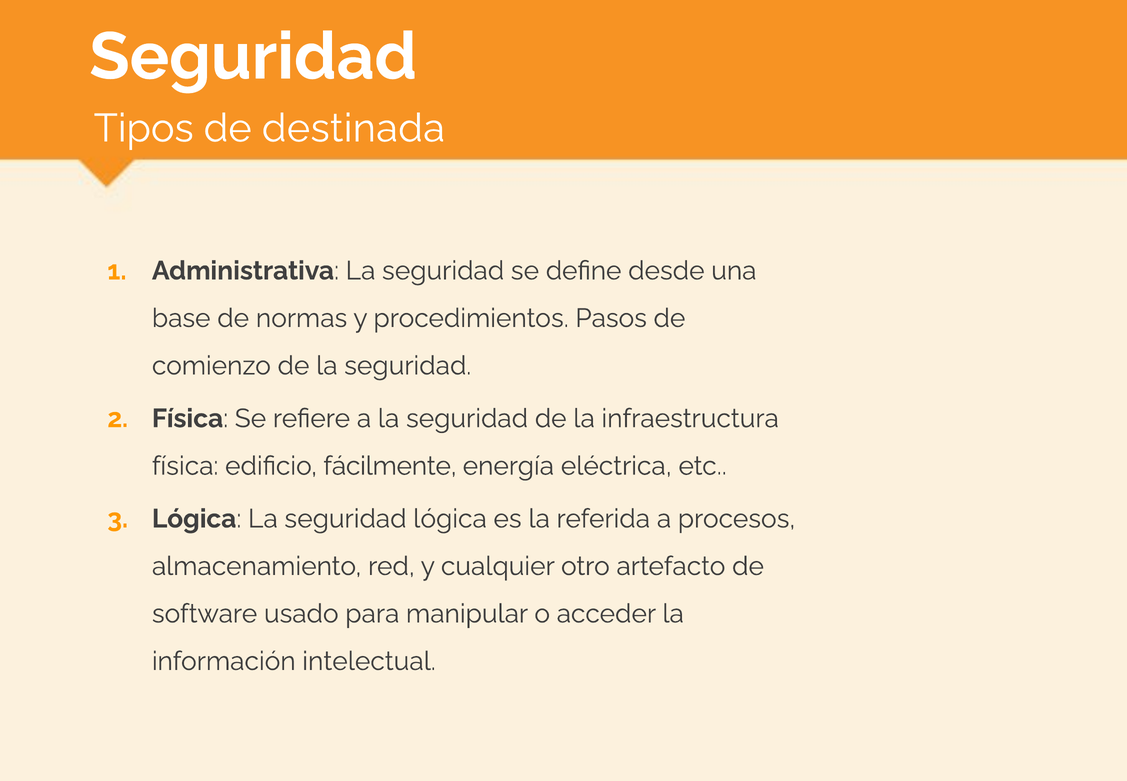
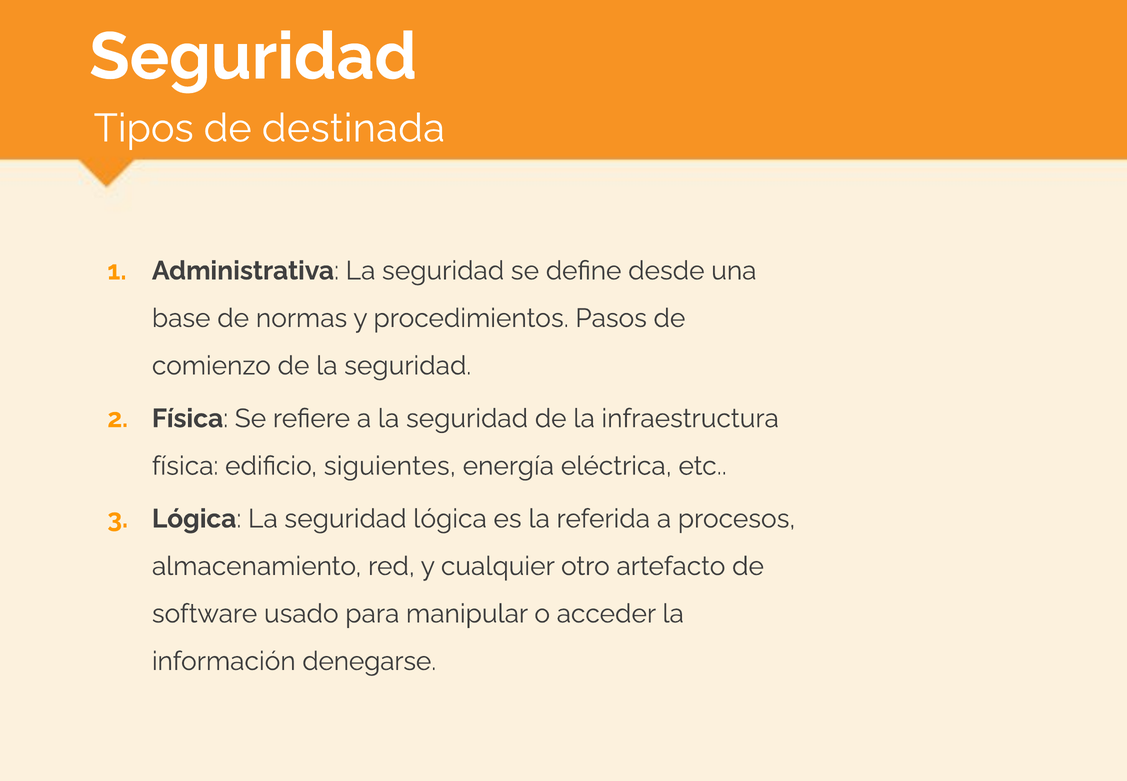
fácilmente: fácilmente -> siguientes (390, 466)
intelectual: intelectual -> denegarse (369, 661)
